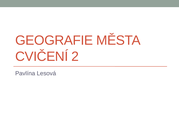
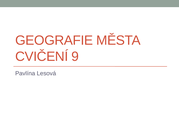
2: 2 -> 9 (75, 57)
